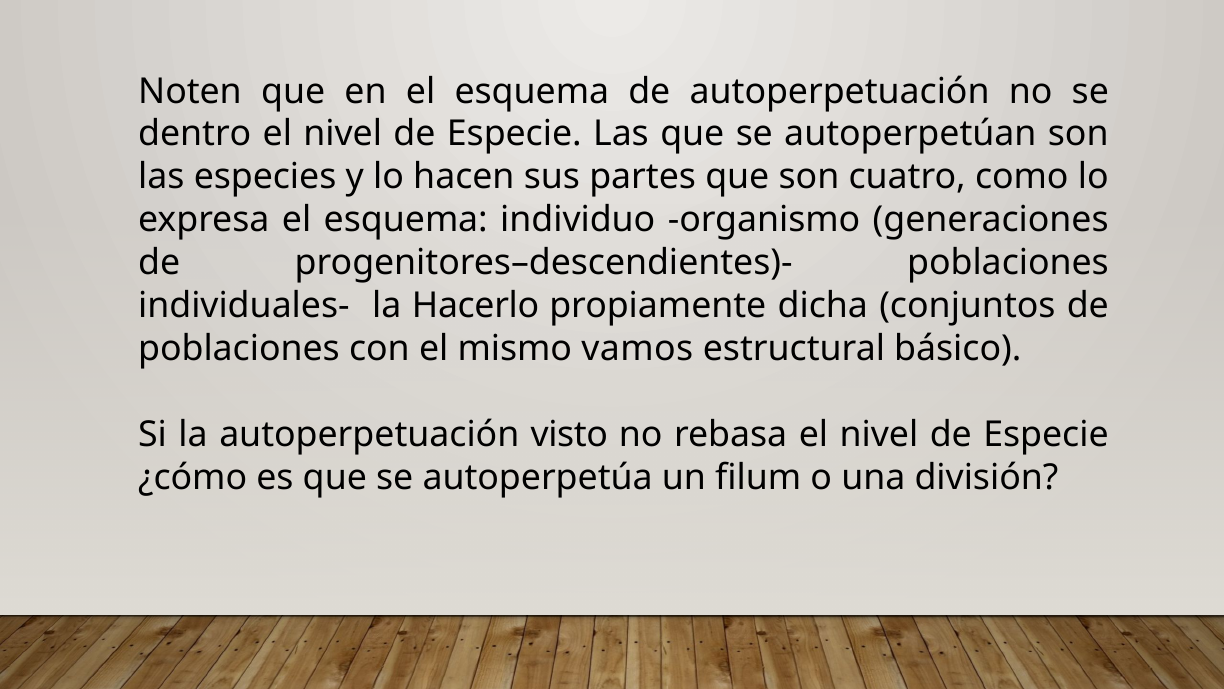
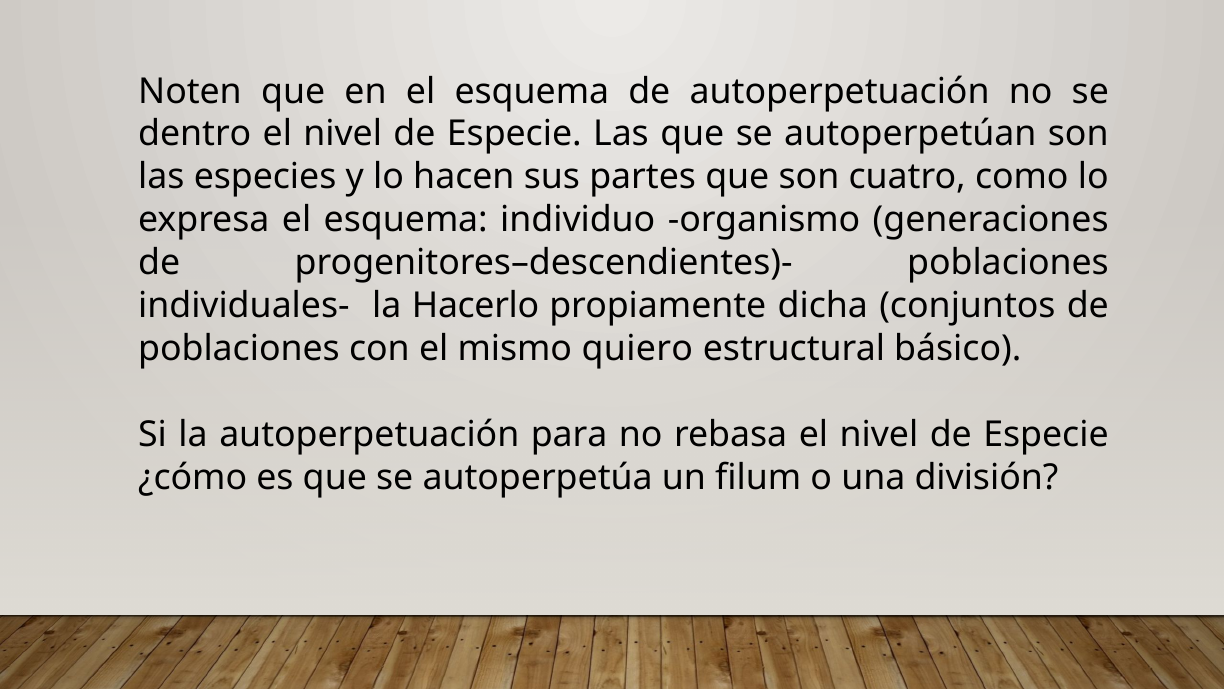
vamos: vamos -> quiero (637, 348)
visto: visto -> para (569, 434)
